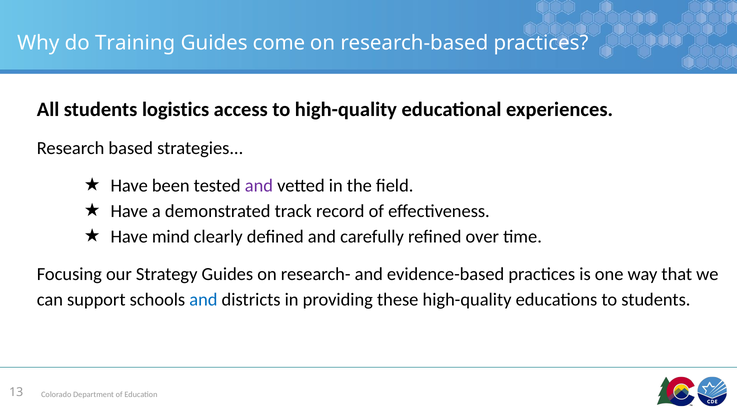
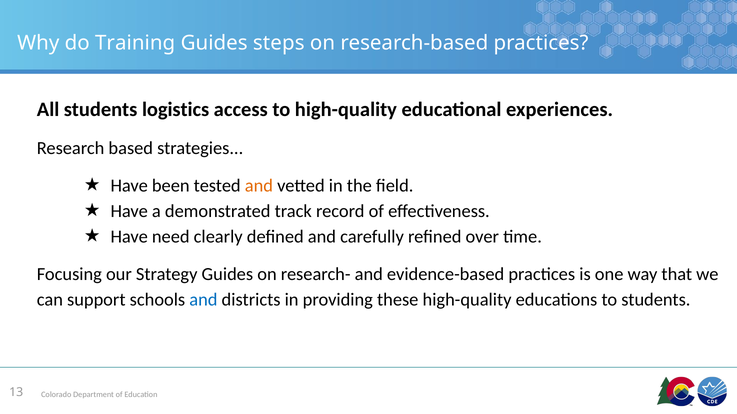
come: come -> steps (279, 43)
and colour: purple -> orange (259, 186)
mind: mind -> need (171, 237)
